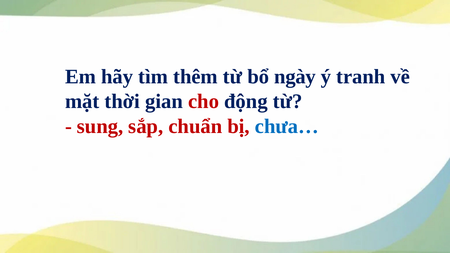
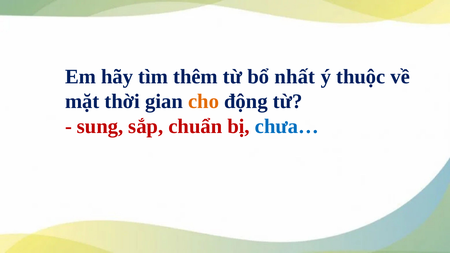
ngày: ngày -> nhất (295, 77)
tranh: tranh -> thuộc (361, 77)
cho colour: red -> orange (204, 102)
